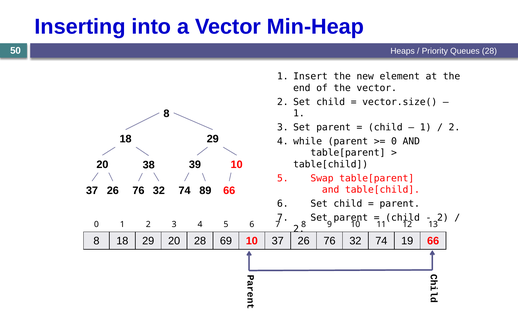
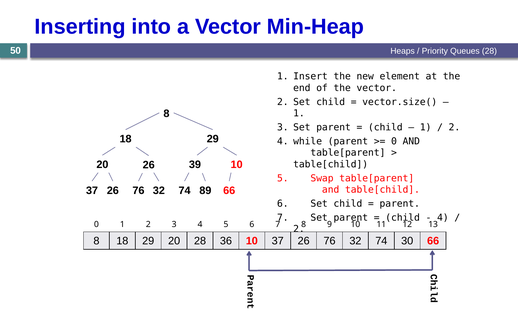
20 38: 38 -> 26 (149, 165)
2: 2 -> 4 (443, 217)
69: 69 -> 36 (226, 241)
19: 19 -> 30 (407, 241)
